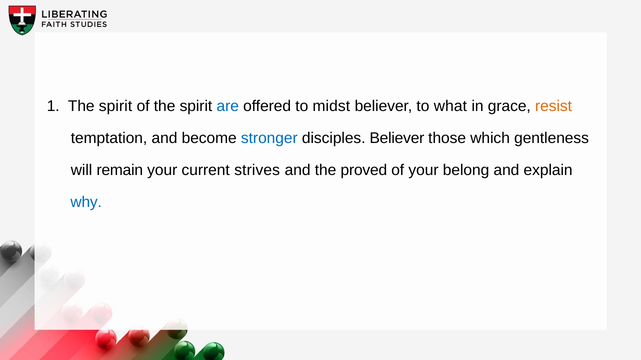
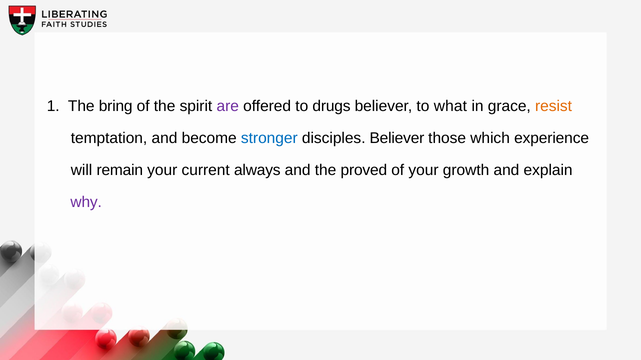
1 The spirit: spirit -> bring (116, 106)
are colour: blue -> purple (228, 106)
midst: midst -> drugs (331, 106)
gentleness: gentleness -> experience (552, 138)
strives: strives -> always (257, 170)
belong: belong -> growth (466, 170)
why colour: blue -> purple (86, 202)
